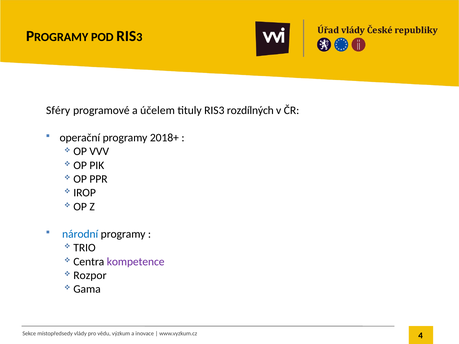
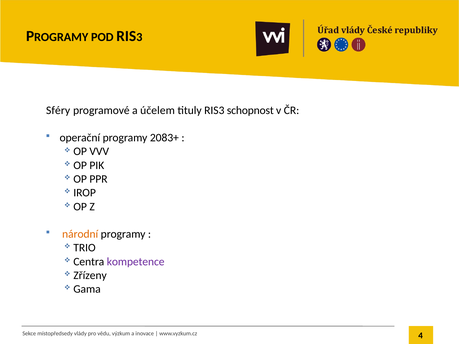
rozdílných: rozdílných -> schopnost (250, 110)
2018+: 2018+ -> 2083+ (164, 138)
národní colour: blue -> orange (80, 234)
Rozpor: Rozpor -> Zřízeny (90, 276)
